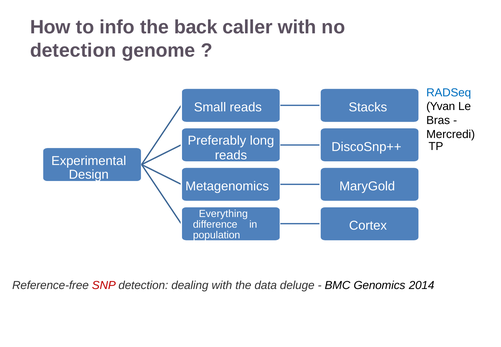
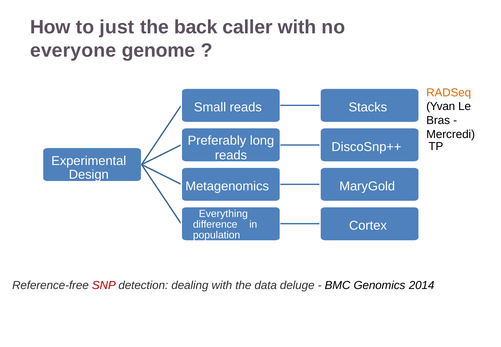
info: info -> just (117, 27)
detection: detection -> everyone (73, 50)
RADSeq colour: blue -> orange (449, 93)
